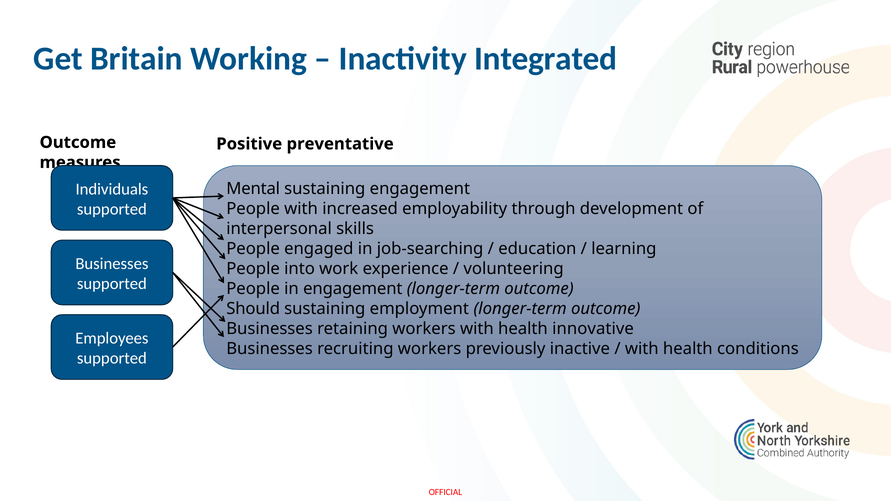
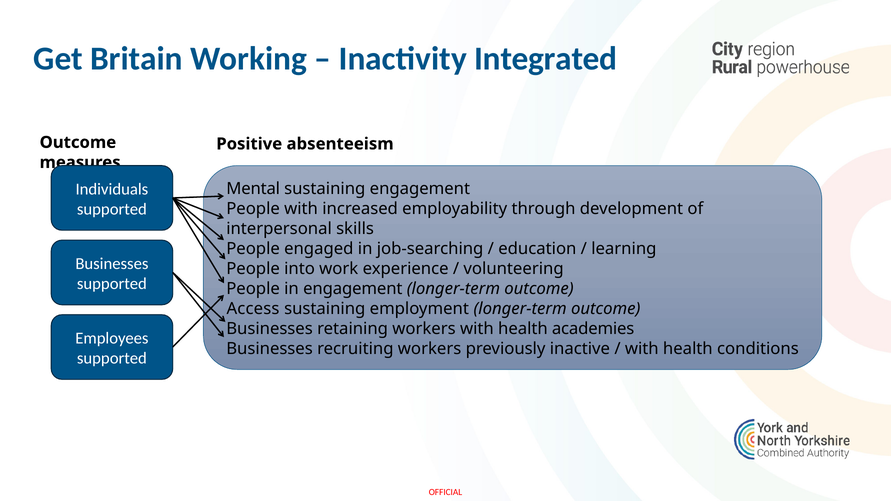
preventative: preventative -> absenteeism (340, 144)
Should: Should -> Access (253, 309)
innovative: innovative -> academies (593, 329)
